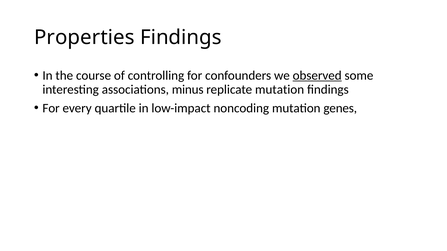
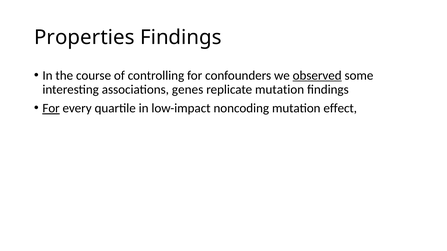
minus: minus -> genes (188, 90)
For underline: none -> present (51, 108)
genes: genes -> effect (340, 108)
